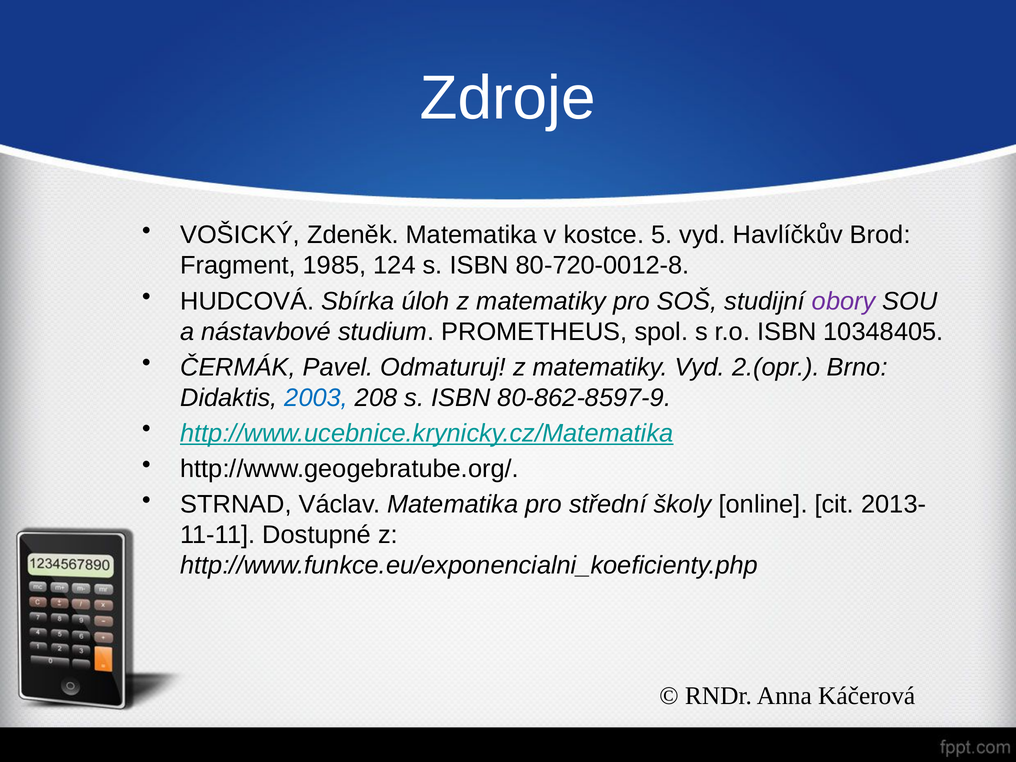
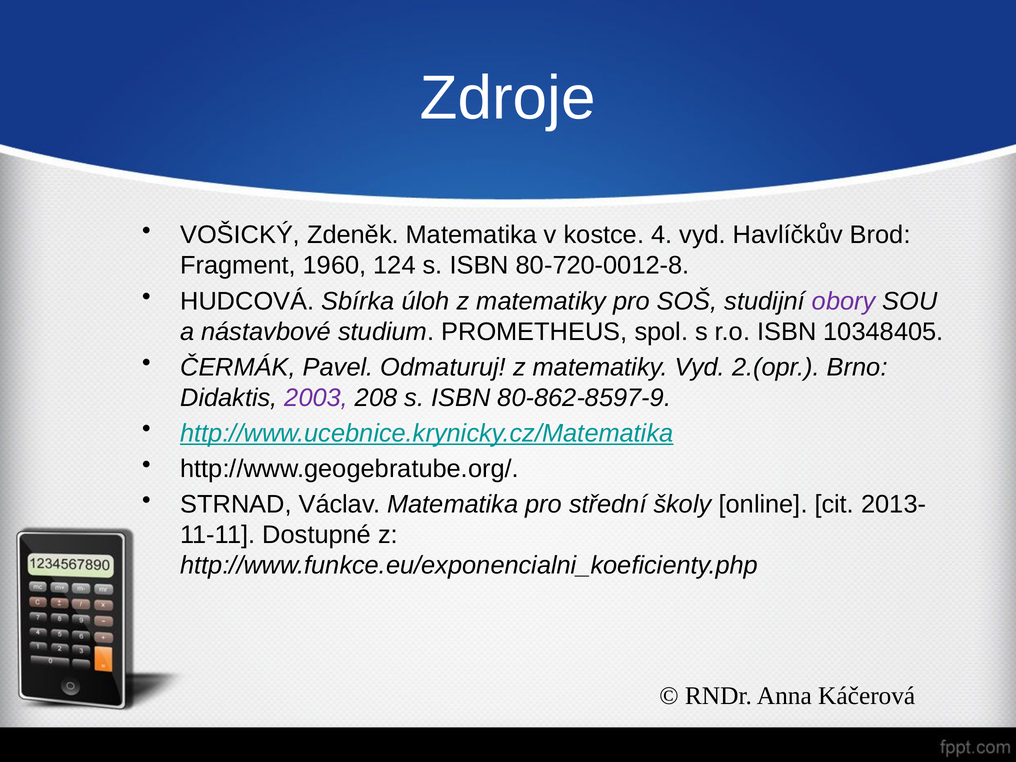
5: 5 -> 4 (662, 235)
1985: 1985 -> 1960 (335, 266)
2003 colour: blue -> purple (316, 398)
